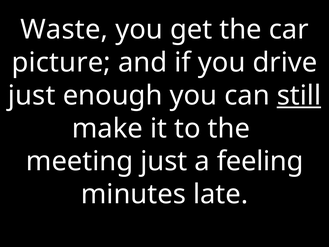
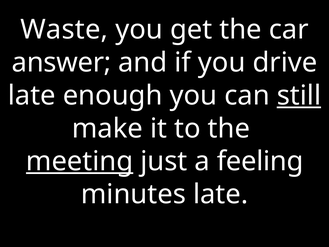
picture: picture -> answer (61, 63)
just: just -> late (32, 95)
meeting underline: none -> present (80, 161)
